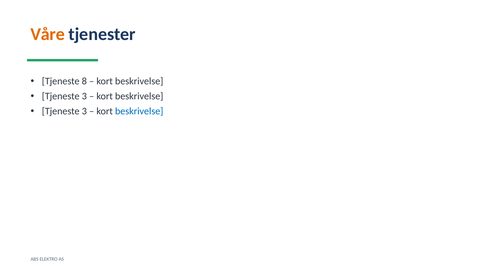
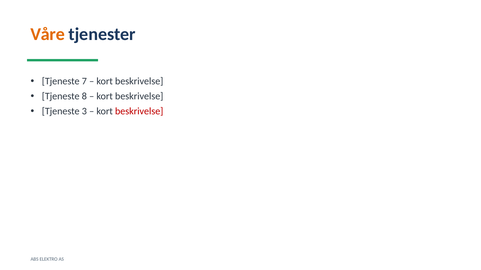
8: 8 -> 7 (84, 81)
3: 3 -> 8 (84, 97)
beskrivelse colour: blue -> red (139, 112)
